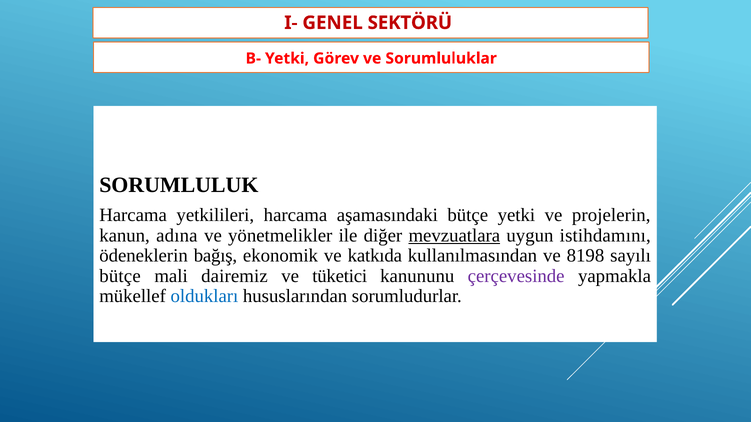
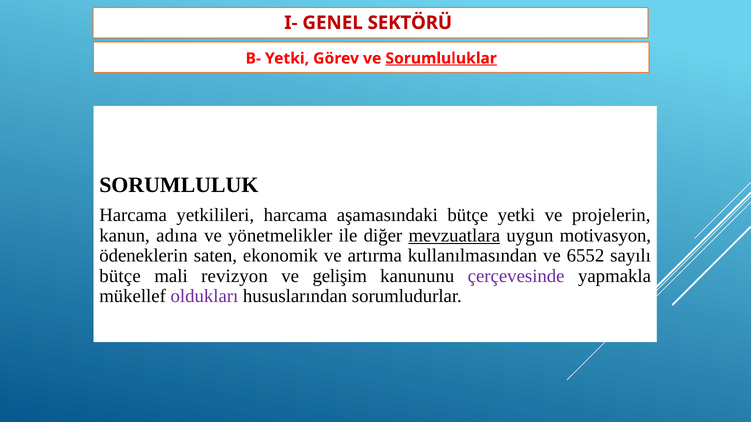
Sorumluluklar underline: none -> present (441, 58)
istihdamını: istihdamını -> motivasyon (605, 236)
bağış: bağış -> saten (215, 256)
katkıda: katkıda -> artırma (375, 256)
8198: 8198 -> 6552 (585, 256)
dairemiz: dairemiz -> revizyon (234, 276)
tüketici: tüketici -> gelişim (340, 276)
oldukları colour: blue -> purple (204, 297)
